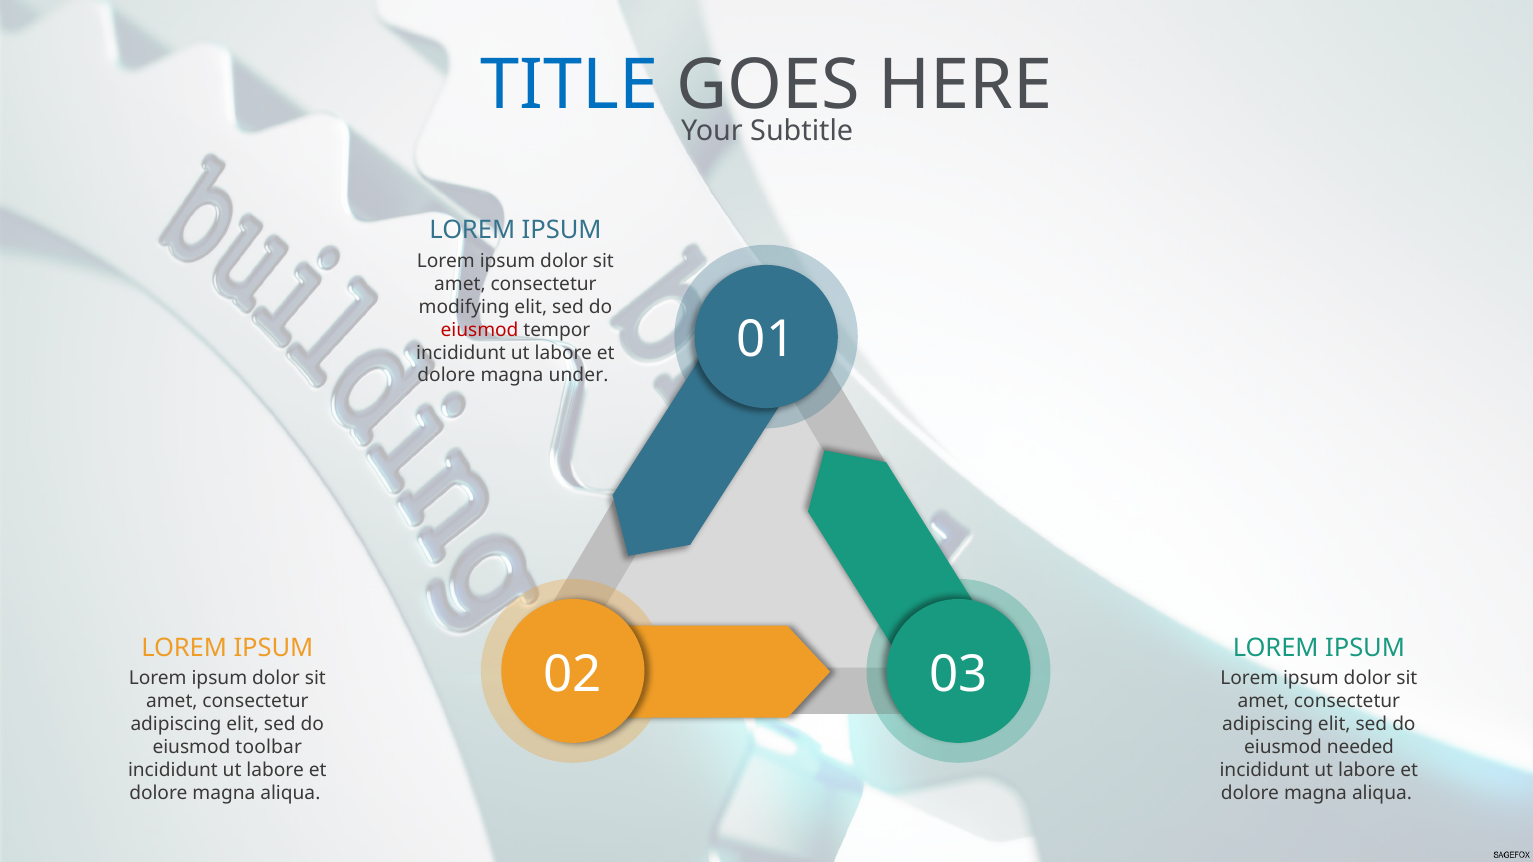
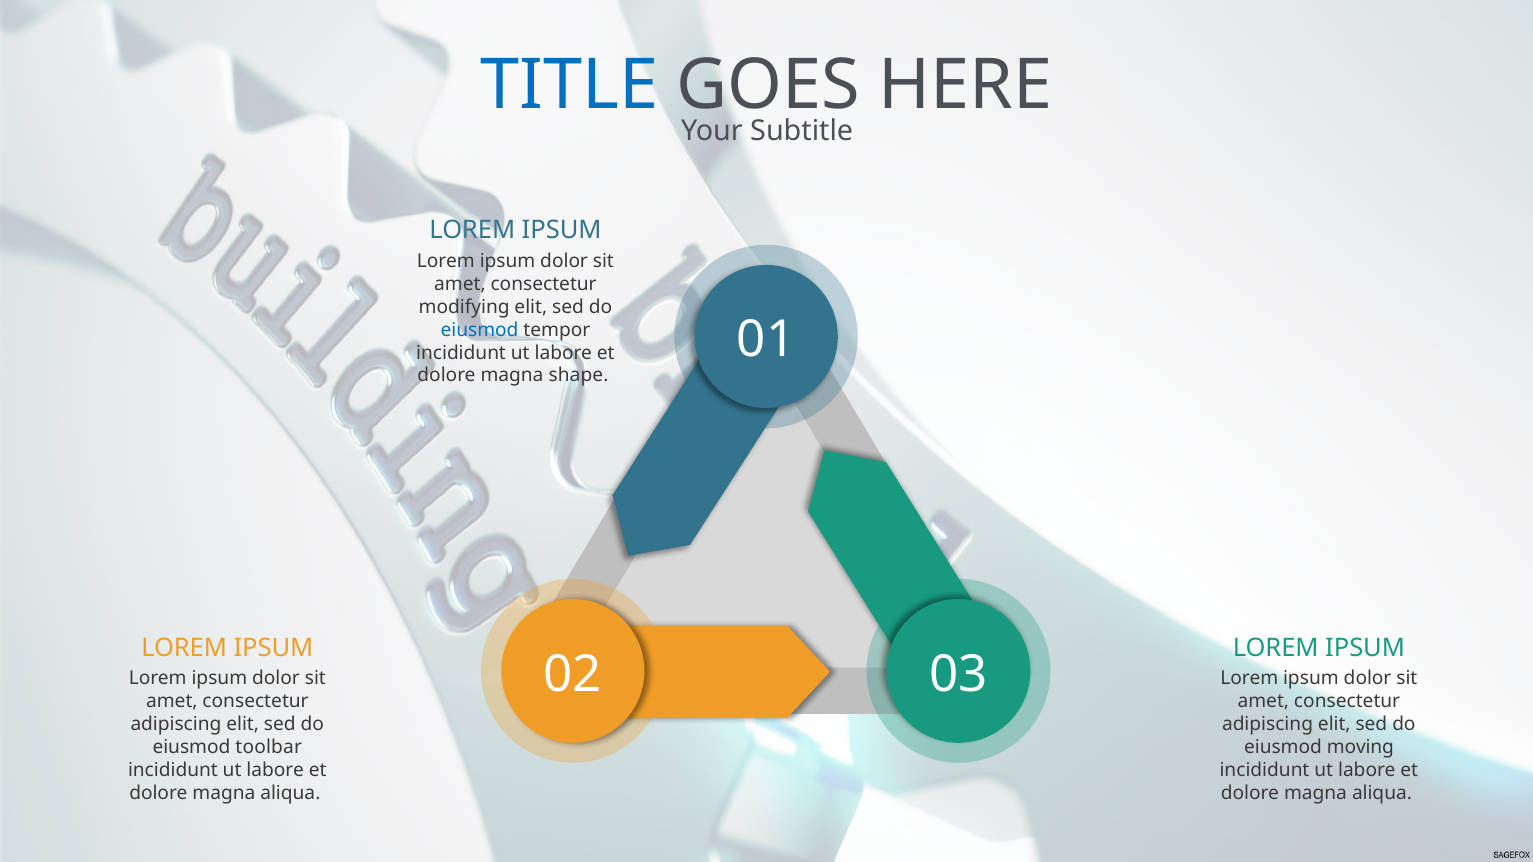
eiusmod colour: red -> blue (480, 330)
under: under -> shape (579, 376)
needed: needed -> moving (1360, 748)
